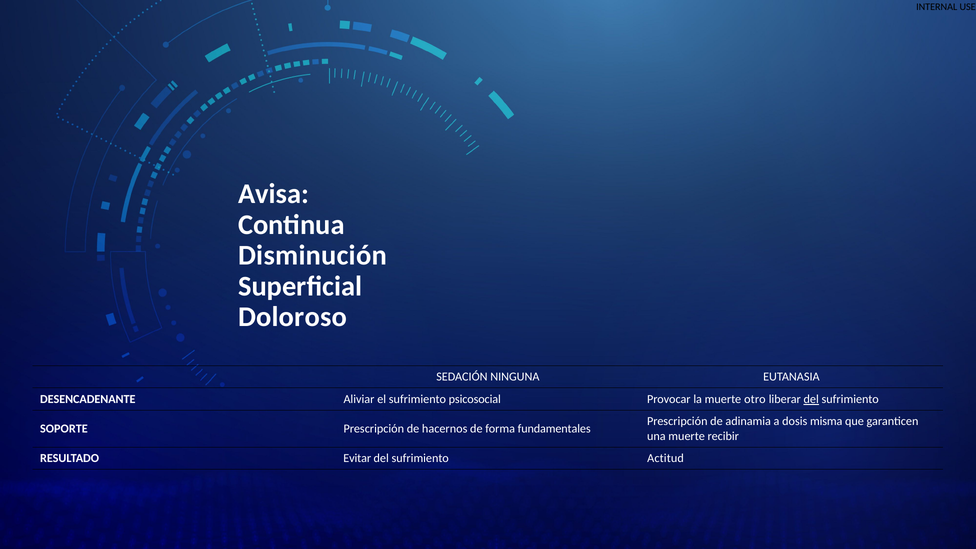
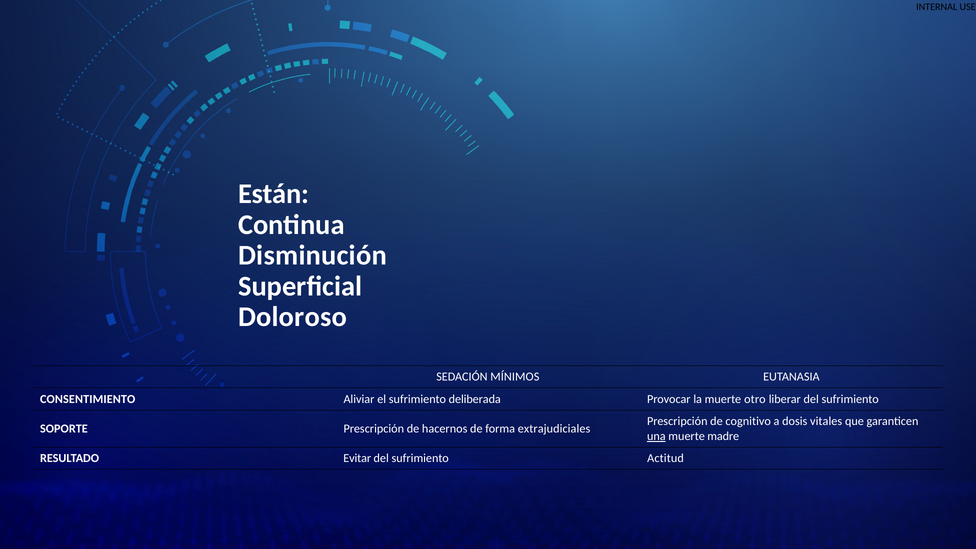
Avisa: Avisa -> Están (274, 194)
NINGUNA: NINGUNA -> MÍNIMOS (515, 377)
DESENCADENANTE: DESENCADENANTE -> CONSENTIMIENTO (88, 399)
psicosocial: psicosocial -> deliberada (475, 399)
del underline: present -> none (811, 399)
adinamia: adinamia -> cognitivo (748, 421)
misma: misma -> vitales (826, 421)
fundamentales: fundamentales -> extrajudiciales (554, 429)
una underline: none -> present (656, 436)
recibir: recibir -> madre (723, 436)
